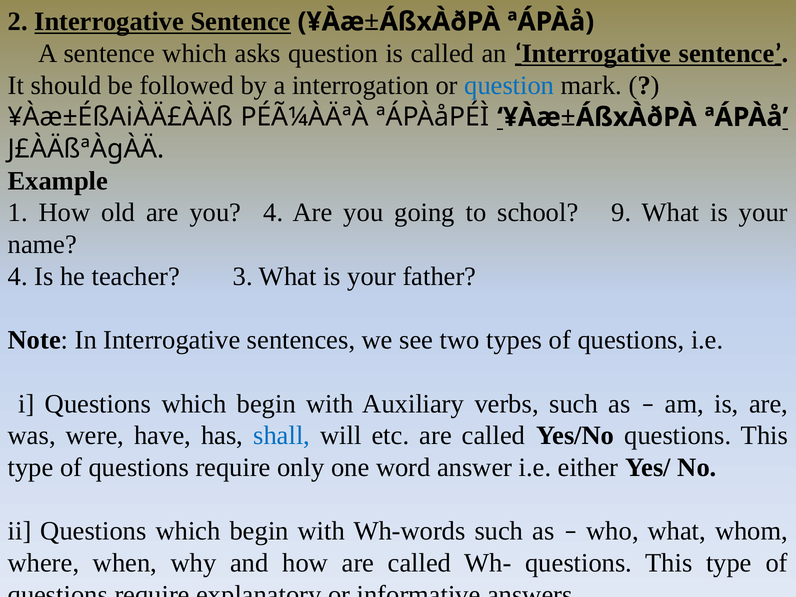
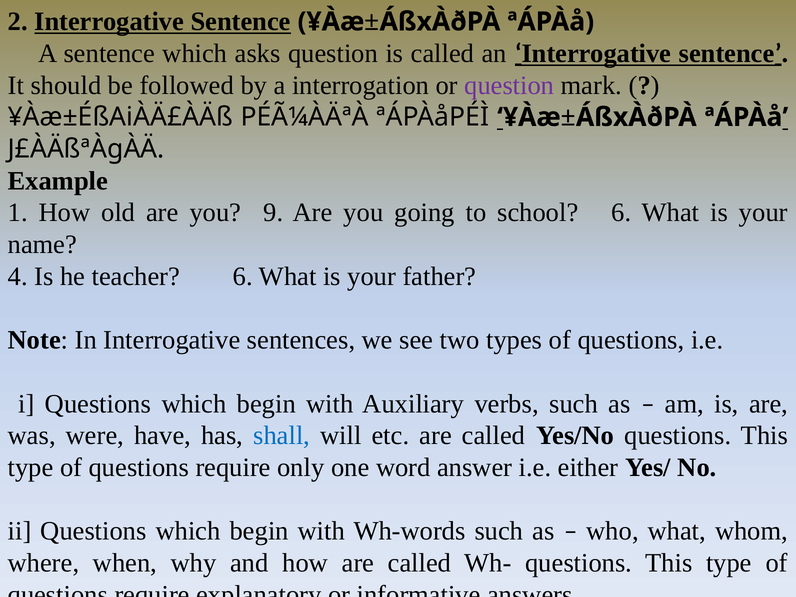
question colour: blue -> purple (509, 85)
you 4: 4 -> 9 (273, 213)
school 9: 9 -> 6 (621, 213)
teacher 3: 3 -> 6 (243, 276)
